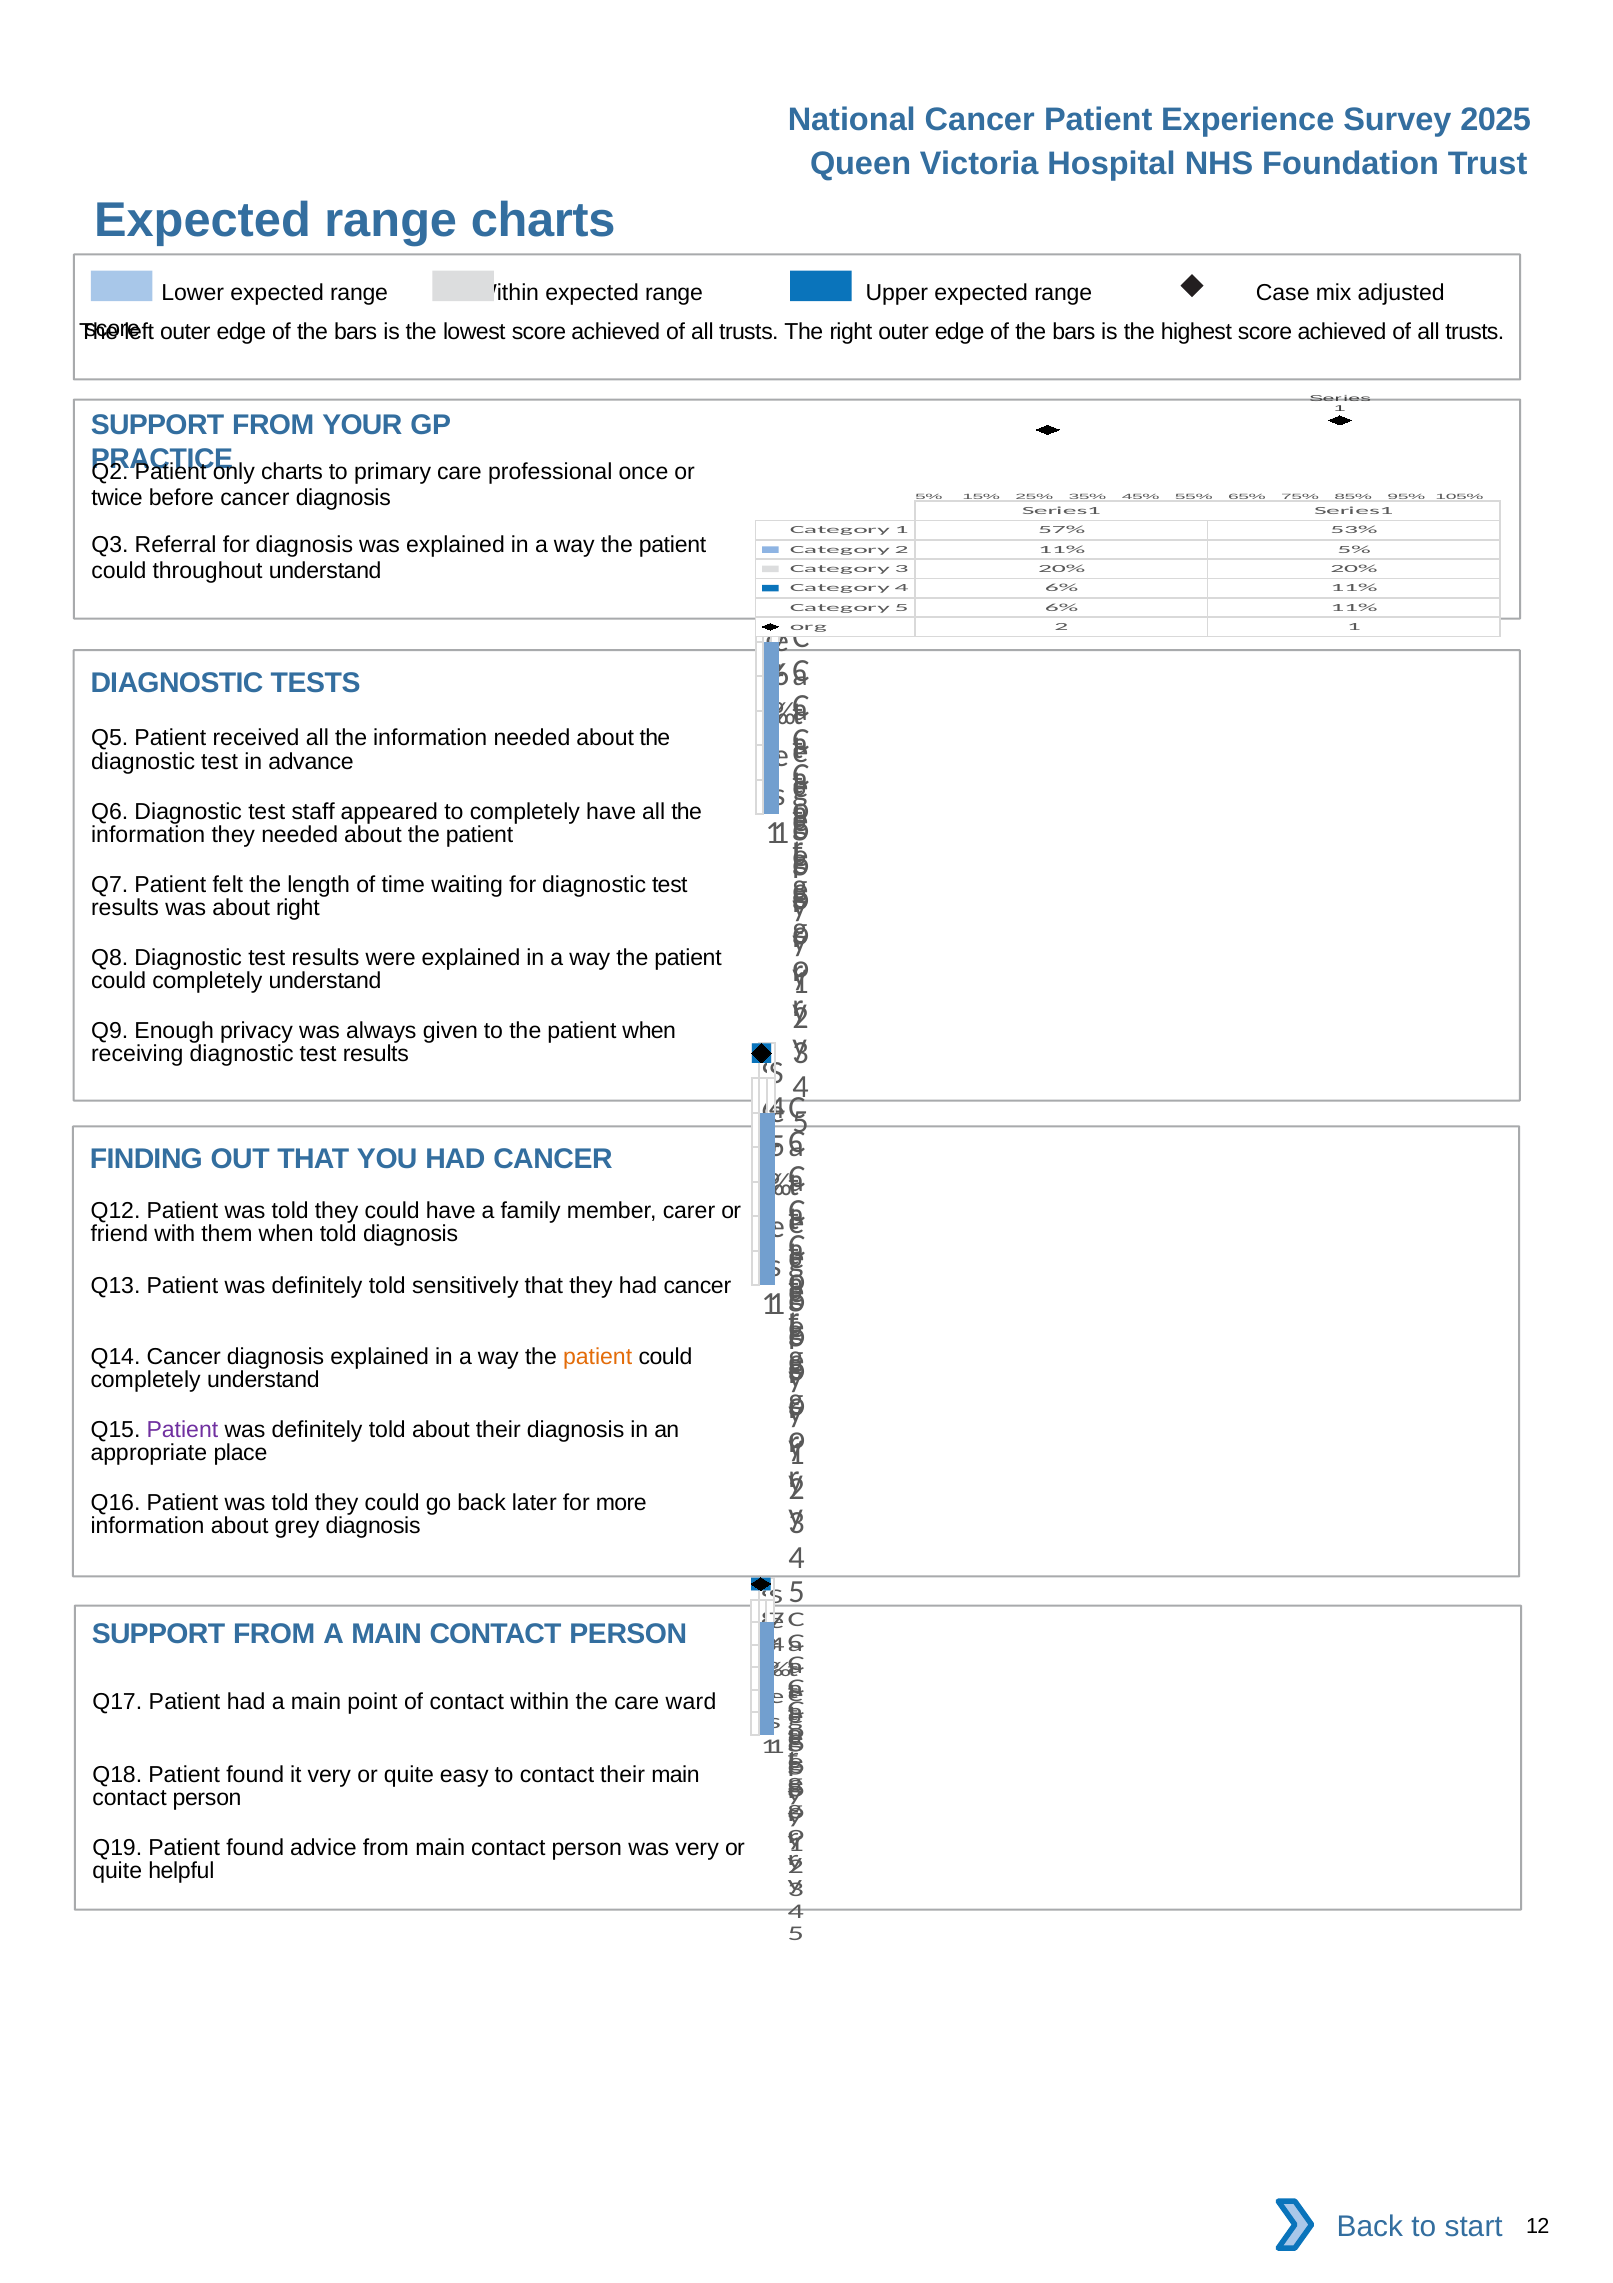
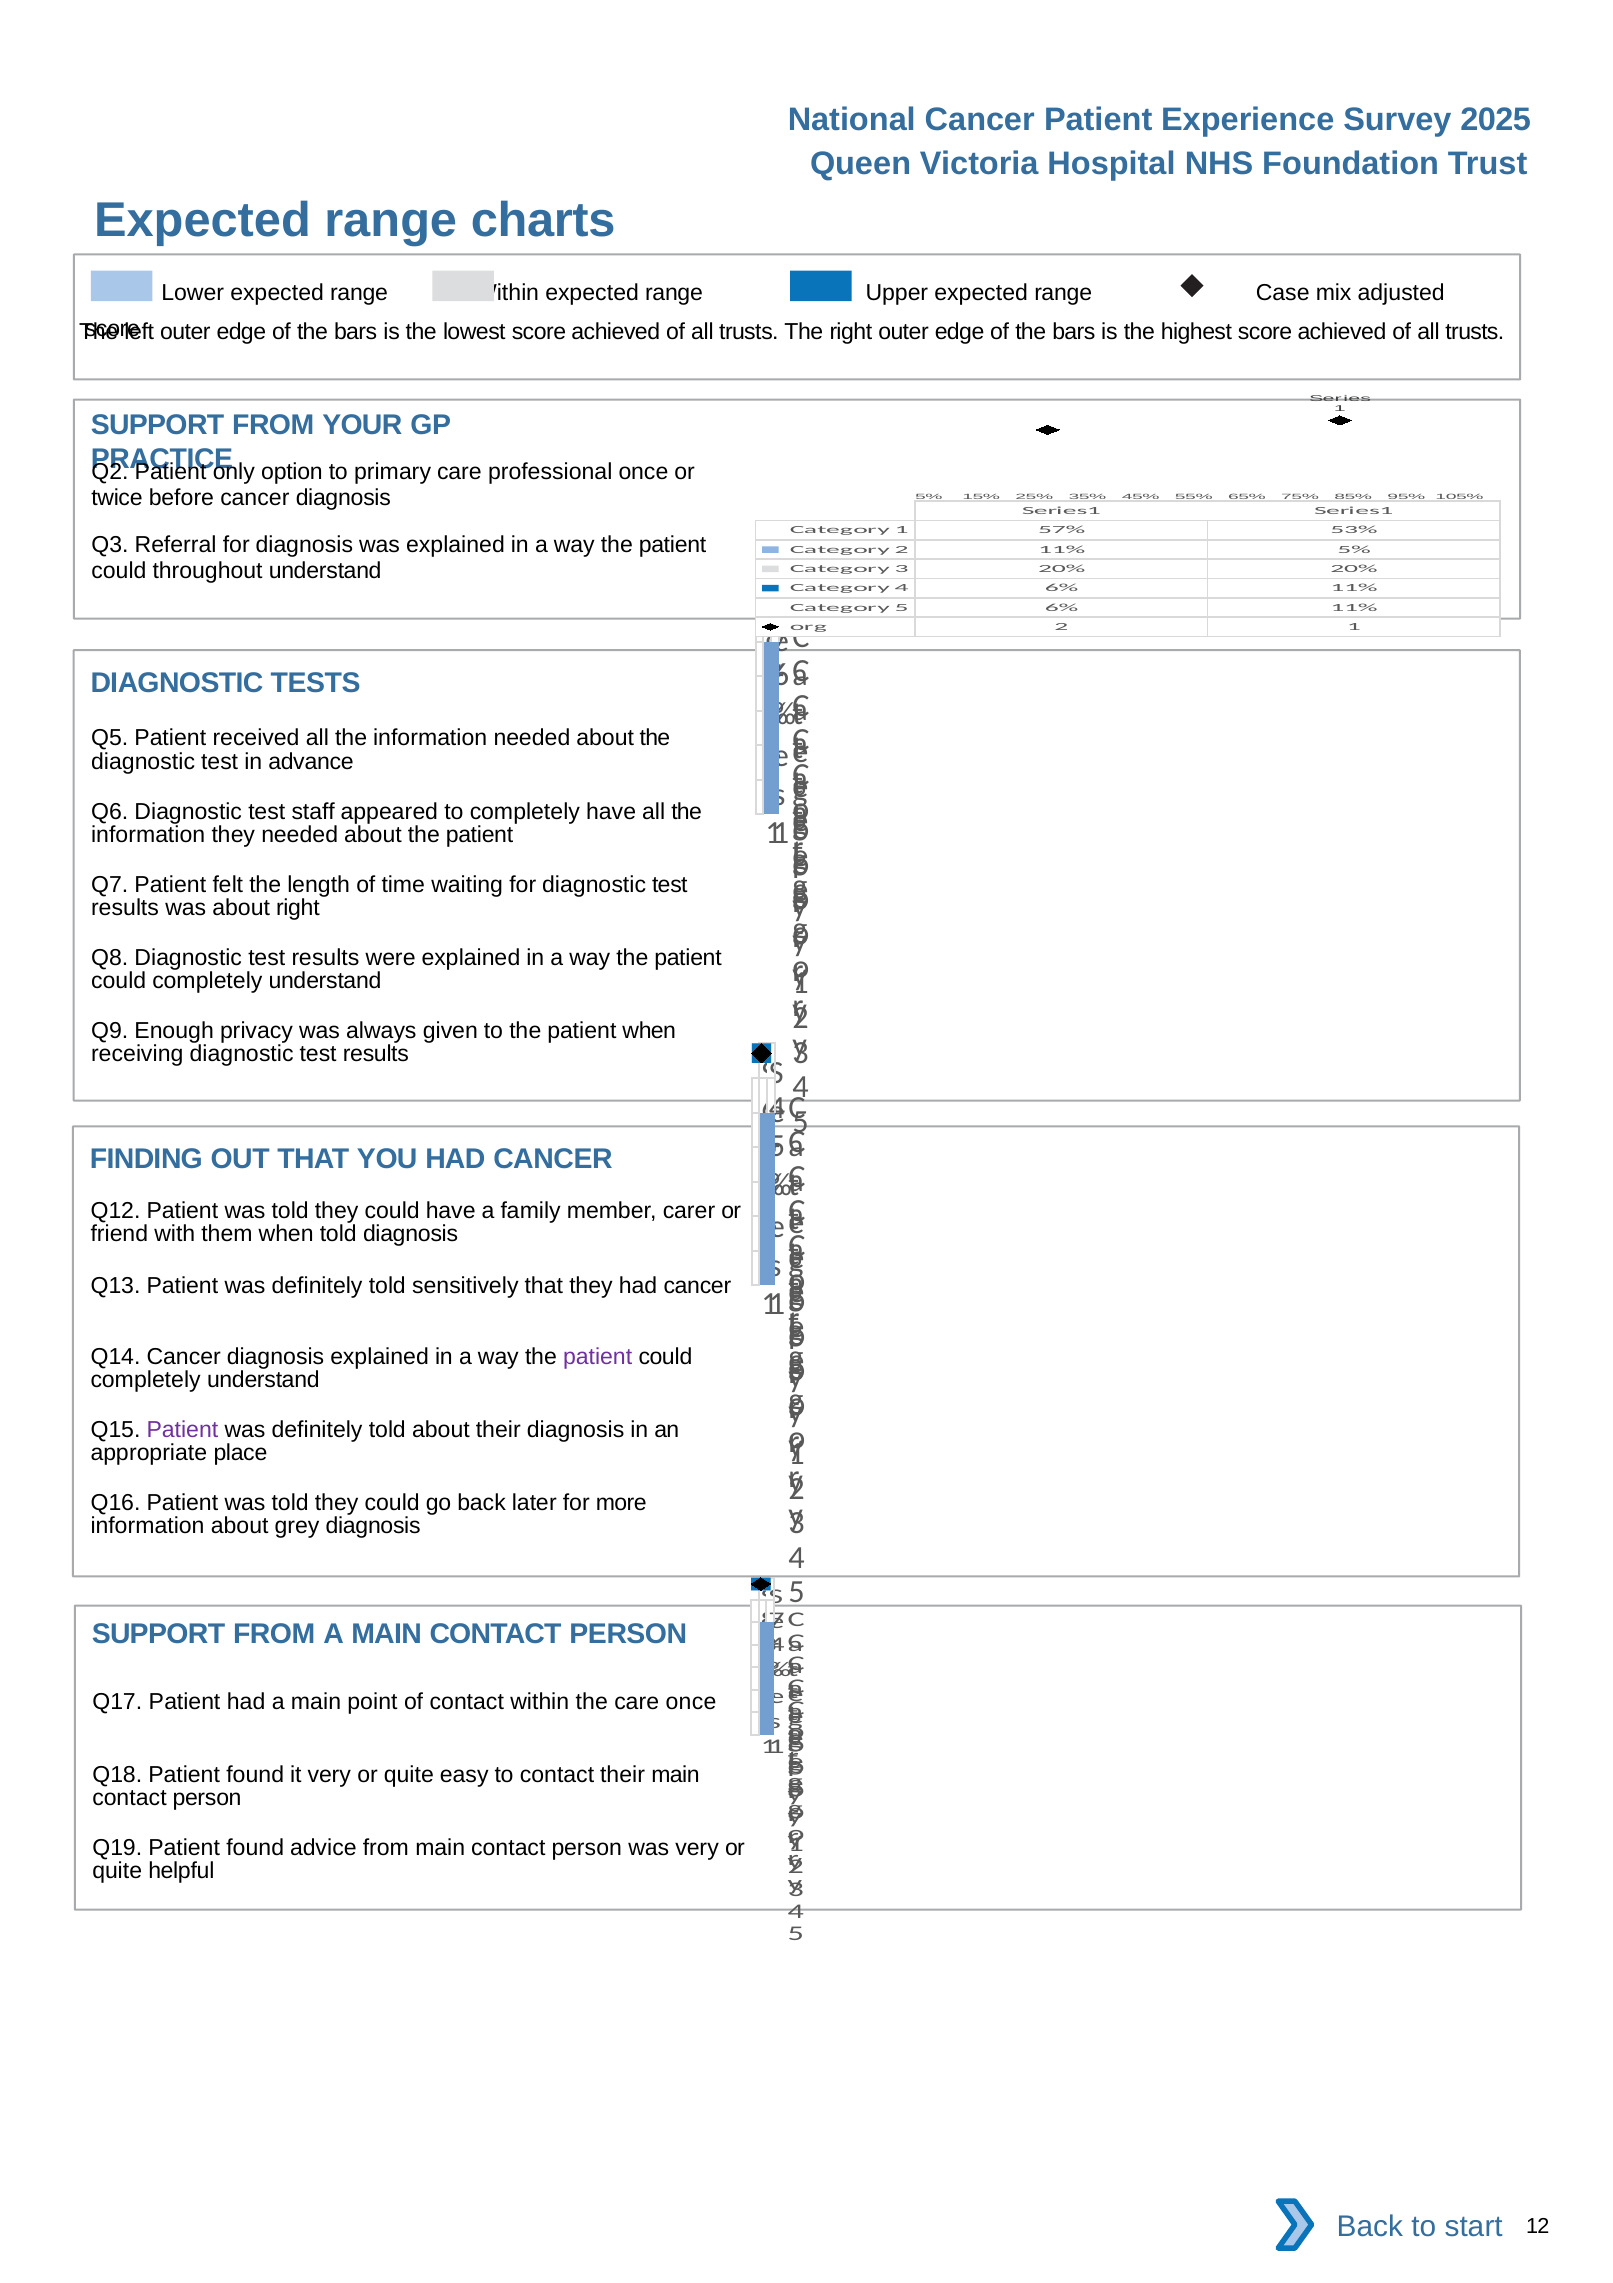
only charts: charts -> option (292, 472)
patient colour: orange -> purple (598, 1356)
care ward: ward -> once (691, 1701)
